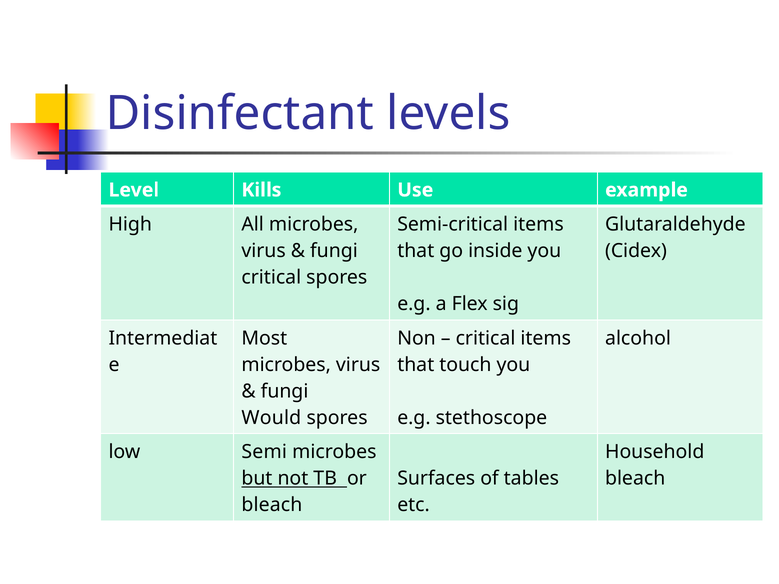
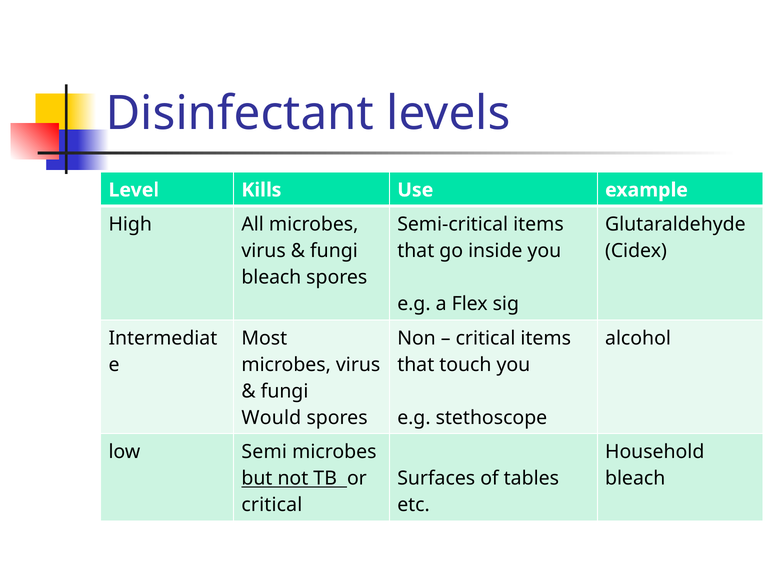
critical: critical -> bleach (271, 277)
bleach: bleach -> critical (272, 505)
